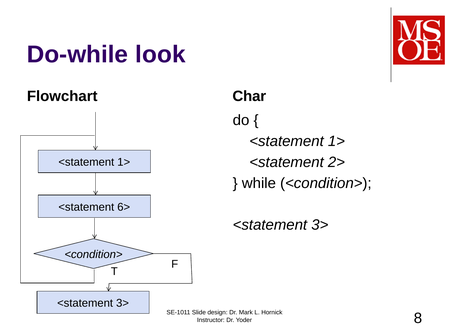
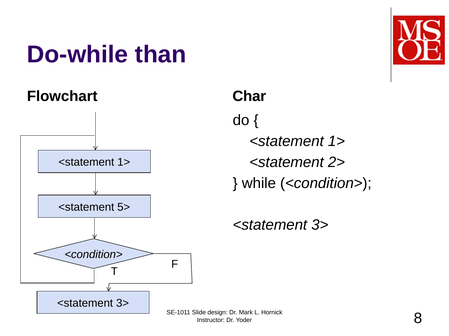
look: look -> than (161, 54)
6>: 6> -> 5> (124, 208)
